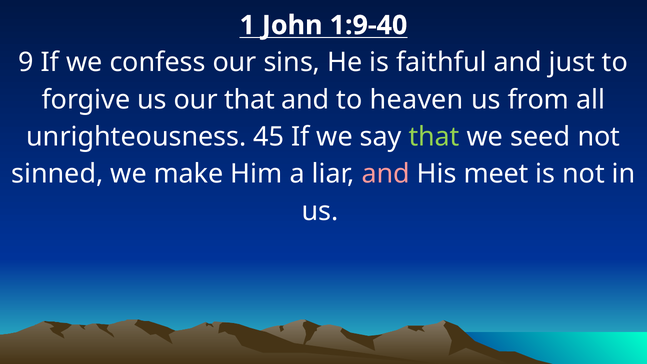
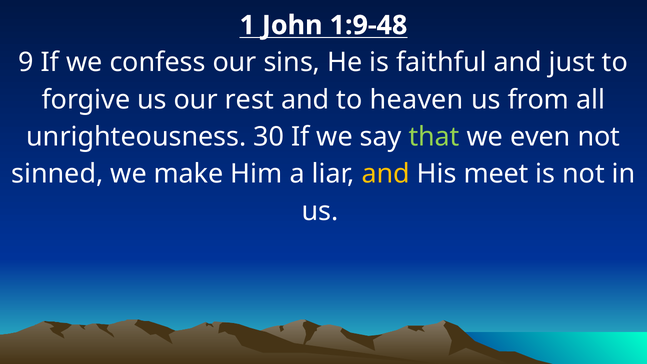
1:9-40: 1:9-40 -> 1:9-48 (368, 25)
our that: that -> rest (249, 100)
45: 45 -> 30 (269, 137)
seed: seed -> even (540, 137)
and colour: pink -> yellow (386, 174)
